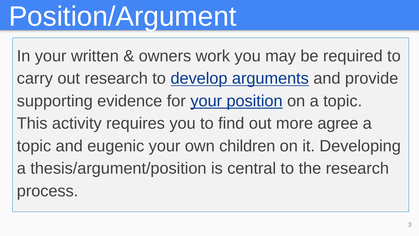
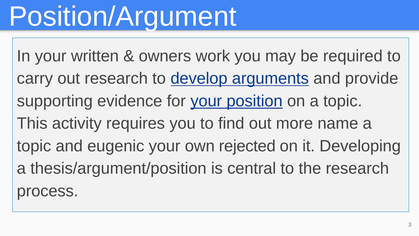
agree: agree -> name (338, 123)
children: children -> rejected (247, 146)
